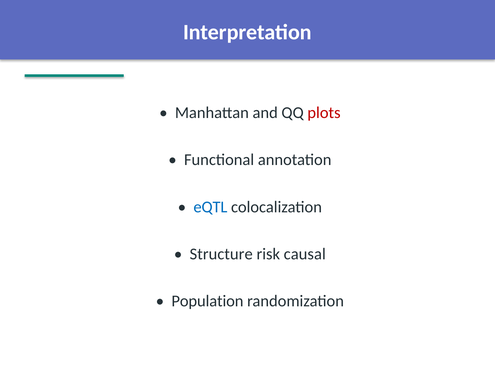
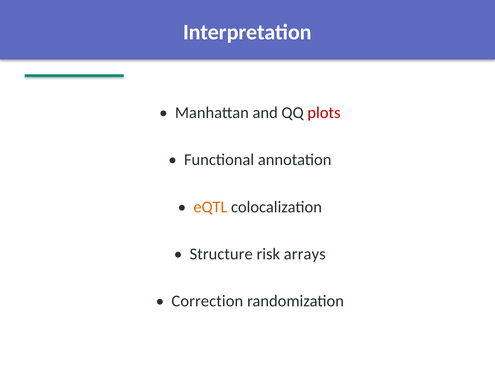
eQTL colour: blue -> orange (210, 207)
causal: causal -> arrays (305, 254)
Population: Population -> Correction (207, 301)
